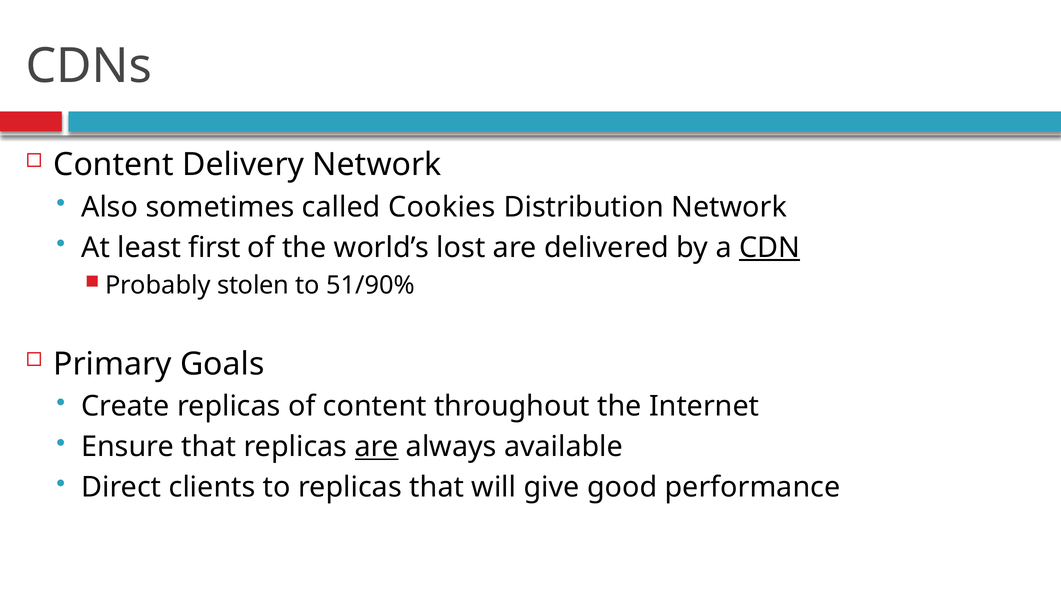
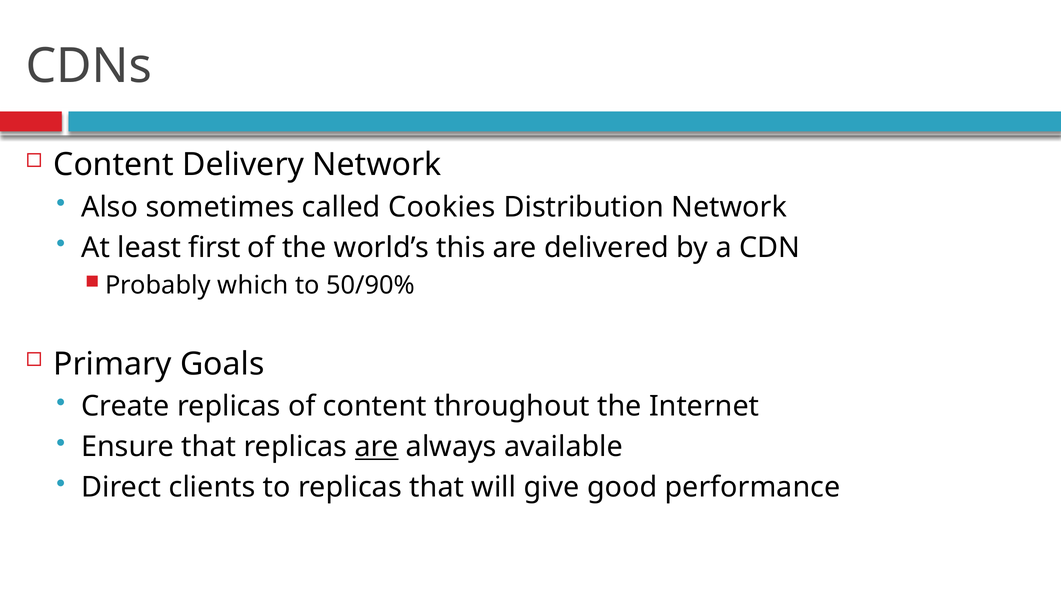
lost: lost -> this (461, 248)
CDN underline: present -> none (770, 248)
stolen: stolen -> which (253, 285)
51/90%: 51/90% -> 50/90% (371, 285)
